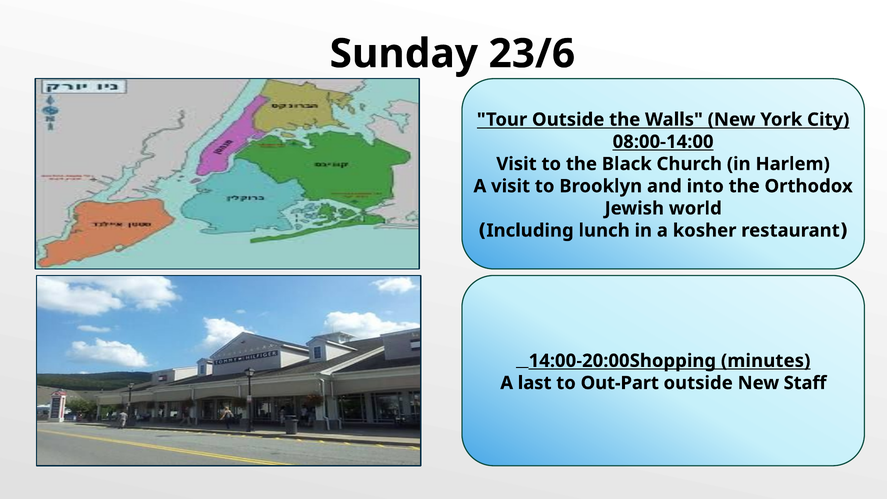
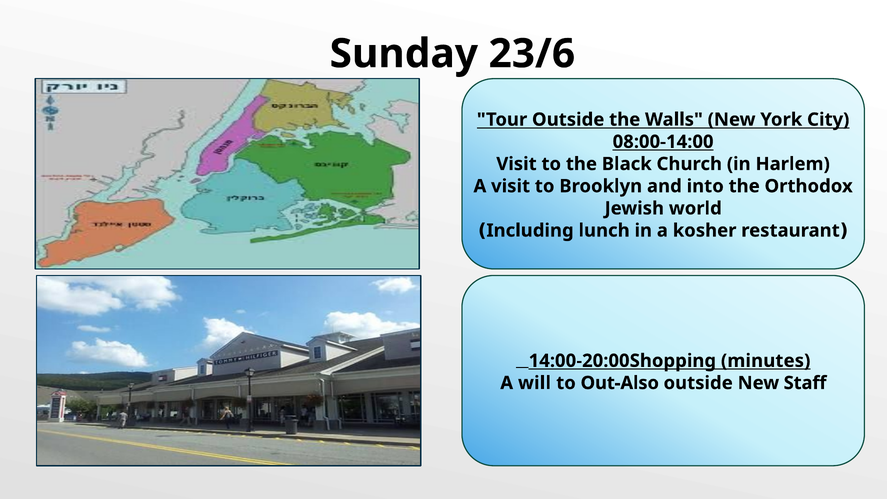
last: last -> will (535, 383)
Out-Part: Out-Part -> Out-Also (620, 383)
